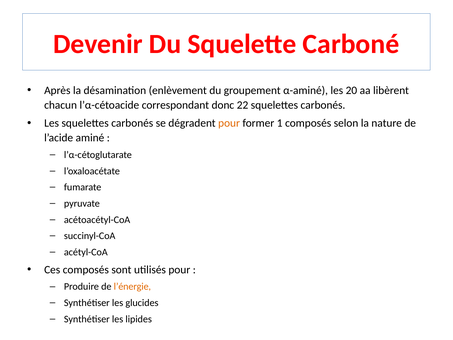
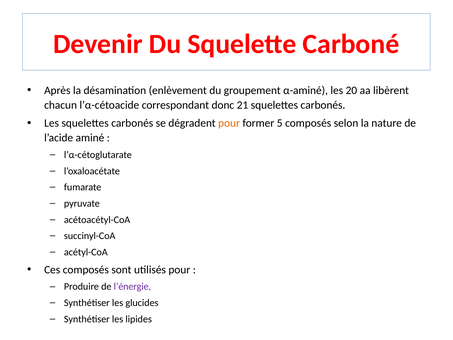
22: 22 -> 21 (243, 105)
1: 1 -> 5 (280, 123)
l’énergie colour: orange -> purple (132, 286)
